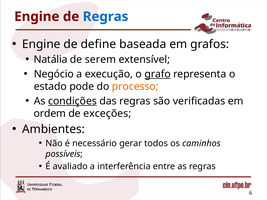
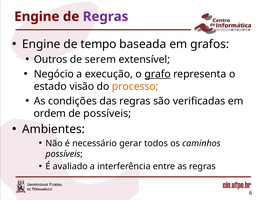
Regras colour: blue -> purple (106, 17)
define: define -> tempo (99, 44)
Natália: Natália -> Outros (51, 60)
pode: pode -> visão (82, 87)
condições underline: present -> none (72, 101)
de exceções: exceções -> possíveis (107, 114)
